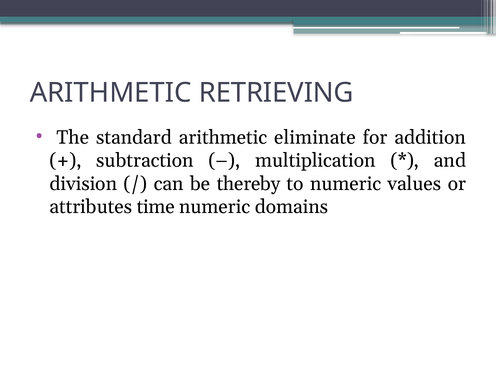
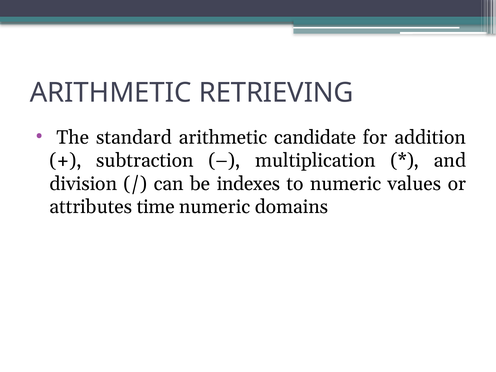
eliminate: eliminate -> candidate (315, 137)
thereby: thereby -> indexes (249, 184)
